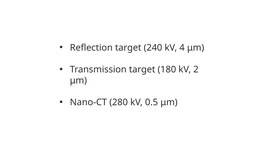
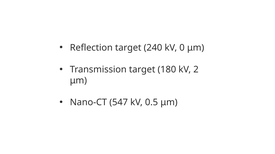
4: 4 -> 0 (182, 48)
280: 280 -> 547 (119, 103)
